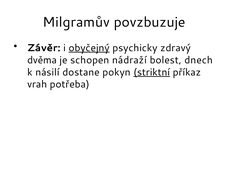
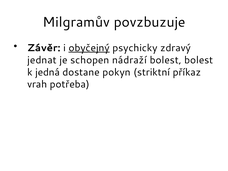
dvěma: dvěma -> jednat (42, 60)
bolest dnech: dnech -> bolest (199, 60)
násilí: násilí -> jedná (48, 72)
striktní underline: present -> none (152, 72)
